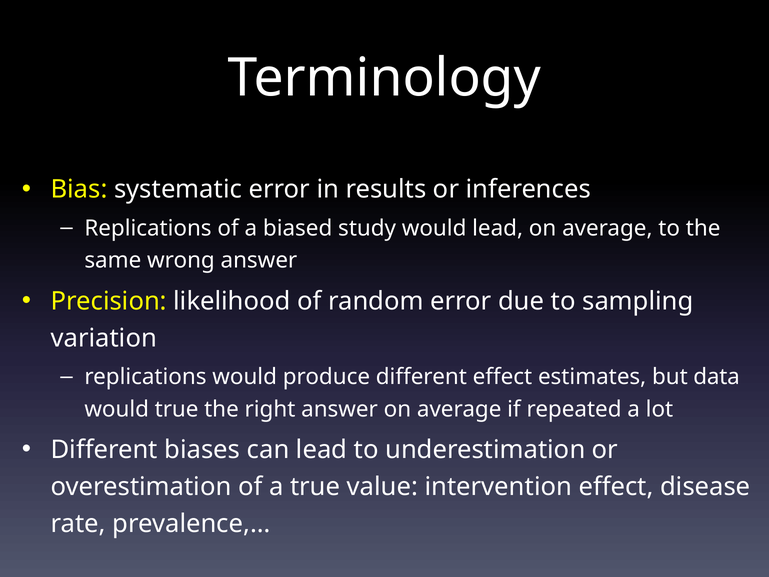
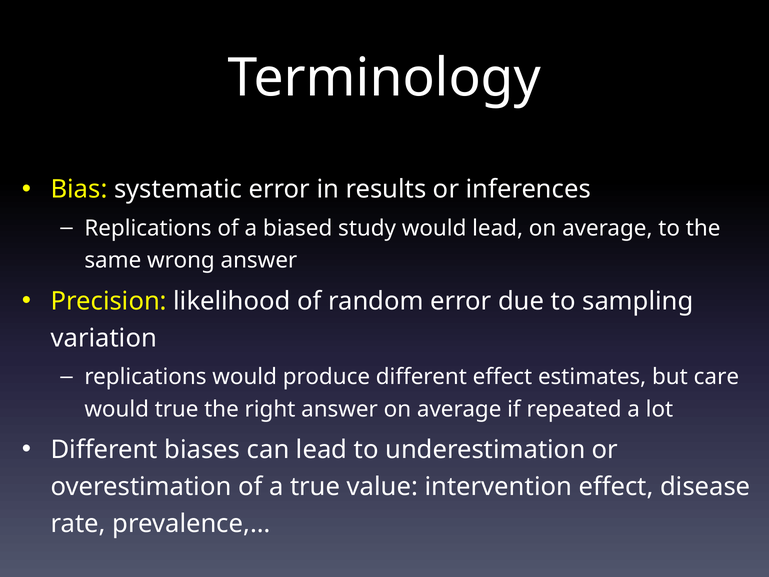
data: data -> care (716, 377)
